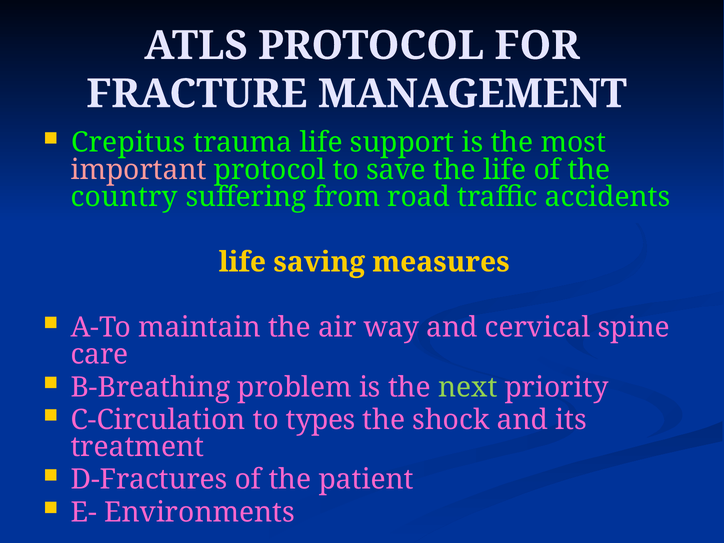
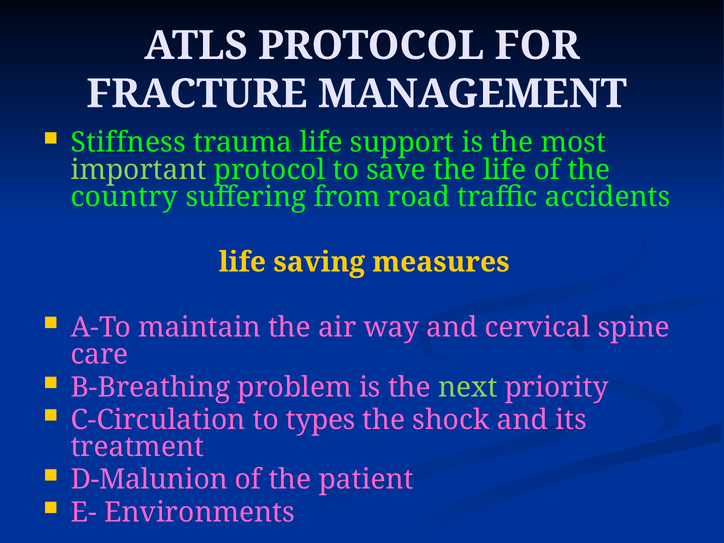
Crepitus: Crepitus -> Stiffness (128, 143)
important colour: pink -> light green (139, 170)
D-Fractures: D-Fractures -> D-Malunion (149, 480)
